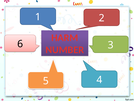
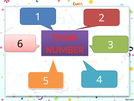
HARM: HARM -> THINK (65, 38)
